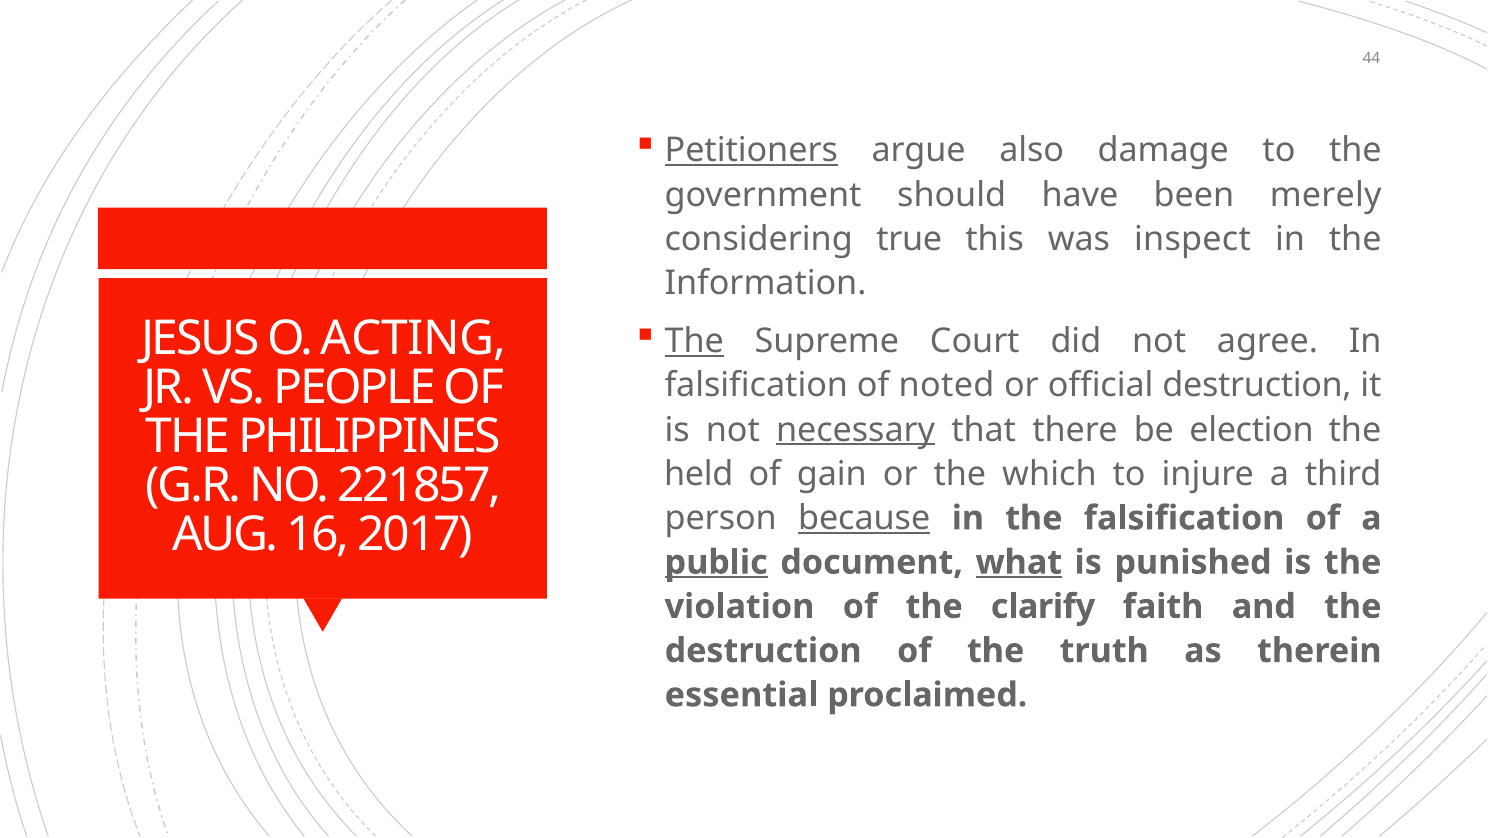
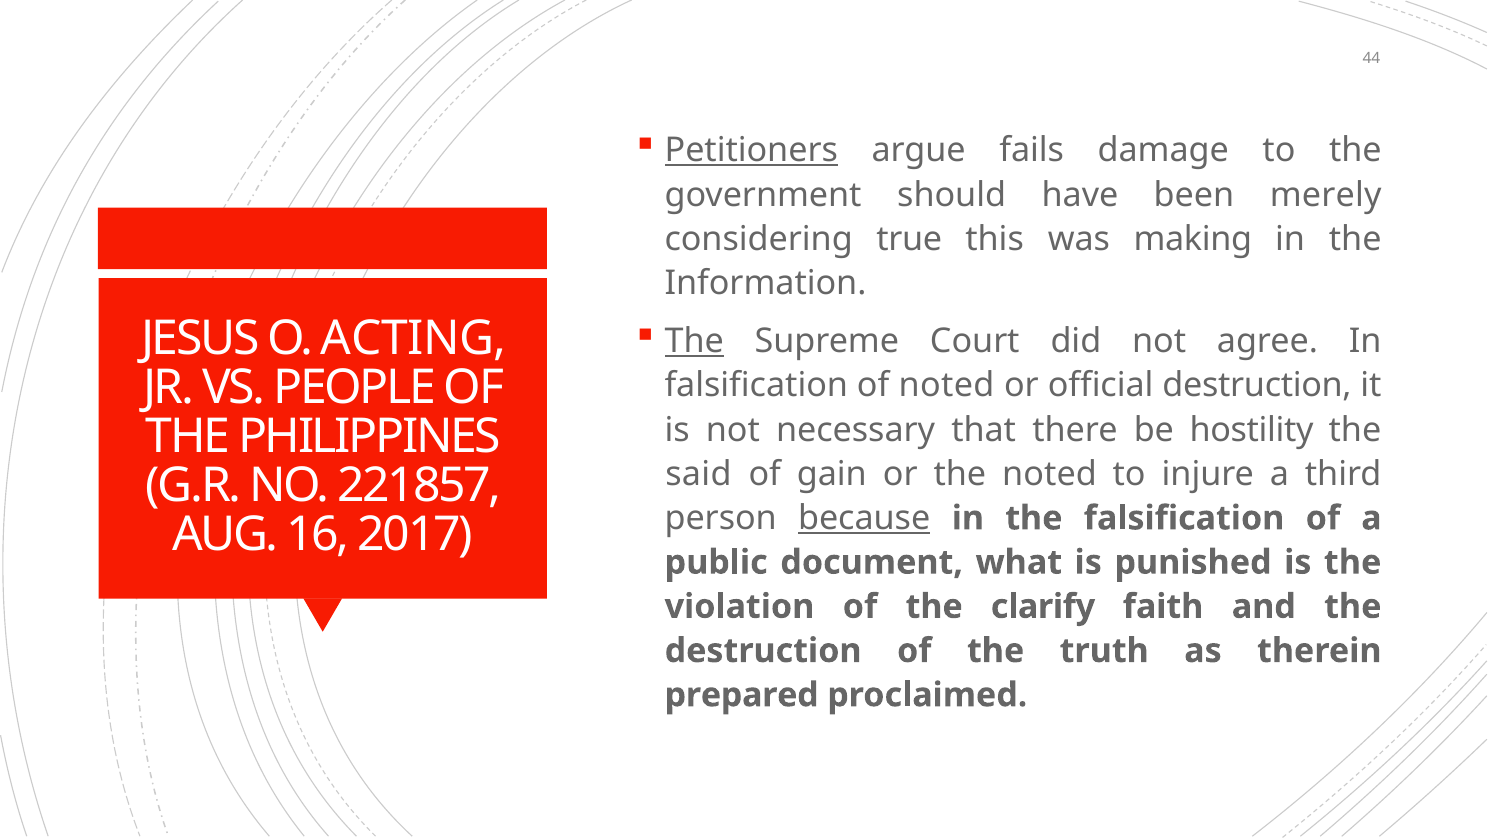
also: also -> fails (1032, 151)
inspect: inspect -> making (1193, 239)
necessary underline: present -> none (856, 430)
election: election -> hostility (1252, 430)
held: held -> said (698, 474)
the which: which -> noted (1050, 474)
public underline: present -> none (716, 562)
what underline: present -> none (1019, 562)
essential: essential -> prepared (742, 695)
